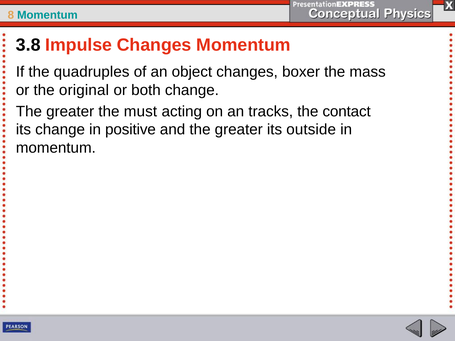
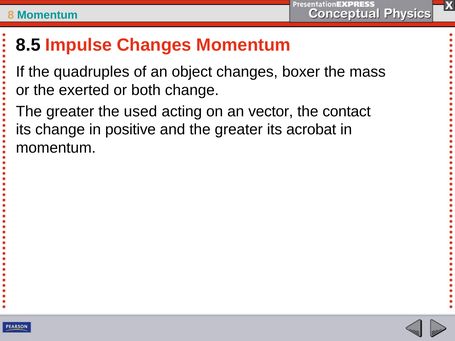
3.8: 3.8 -> 8.5 (28, 45)
original: original -> exerted (84, 90)
must: must -> used (140, 111)
tracks: tracks -> vector (271, 111)
outside: outside -> acrobat (311, 130)
